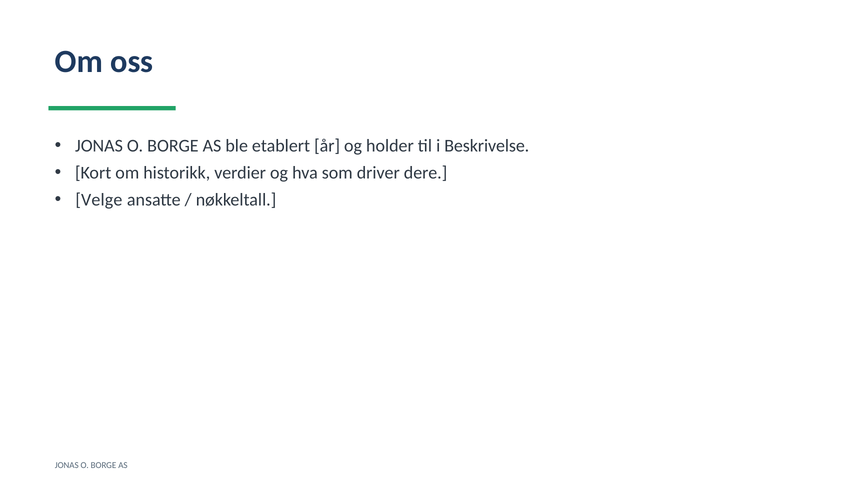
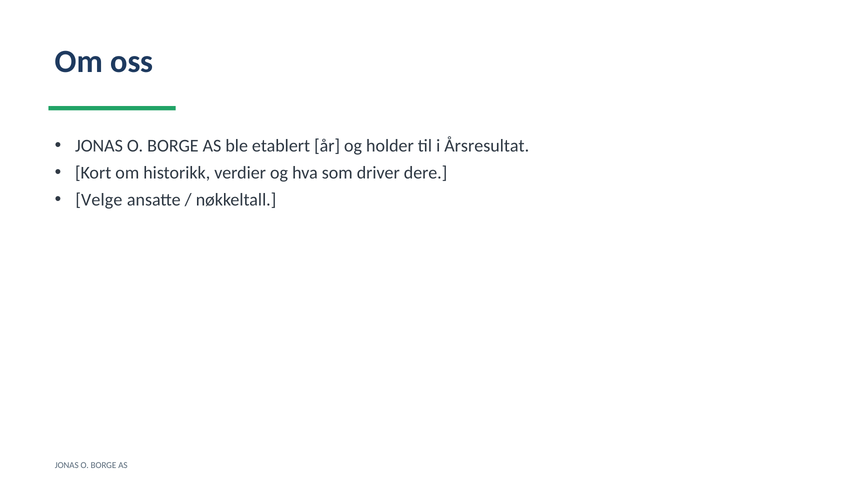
Beskrivelse: Beskrivelse -> Årsresultat (487, 146)
